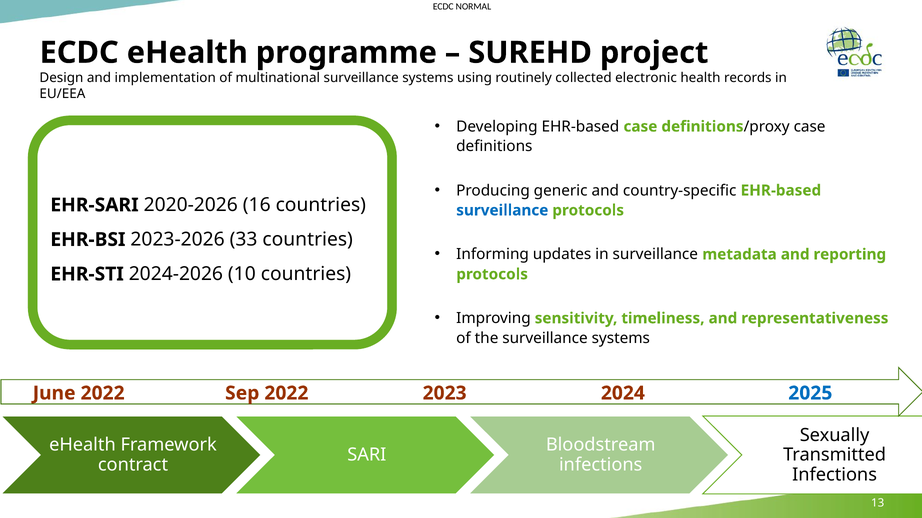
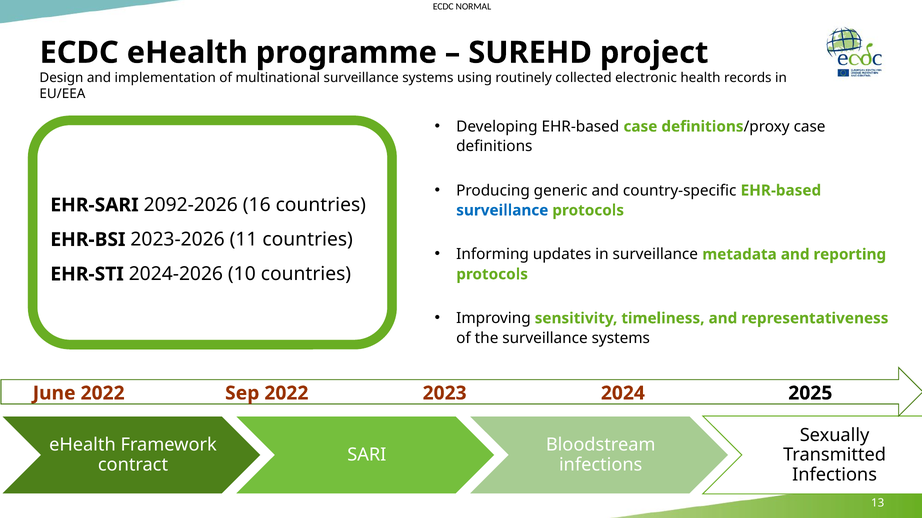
2020-2026: 2020-2026 -> 2092-2026 (191, 205)
33: 33 -> 11 (244, 240)
2025 colour: blue -> black (810, 394)
